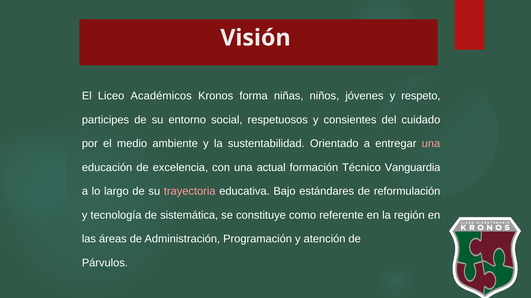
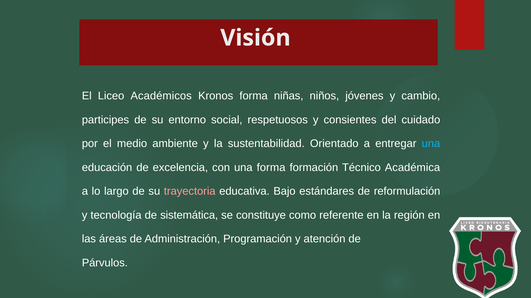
respeto: respeto -> cambio (421, 96)
una colour: pink -> light blue (431, 144)
una actual: actual -> forma (271, 168)
Vanguardia: Vanguardia -> Académica (413, 168)
